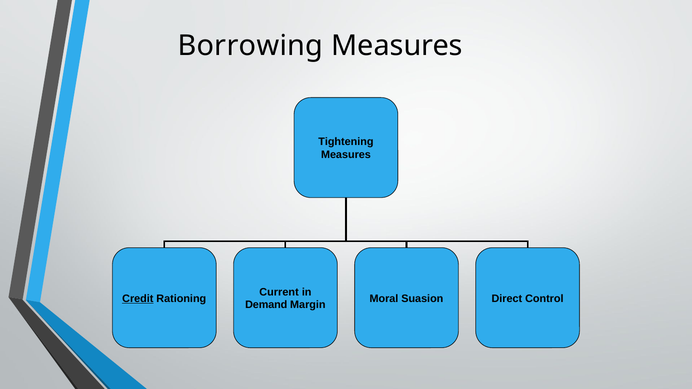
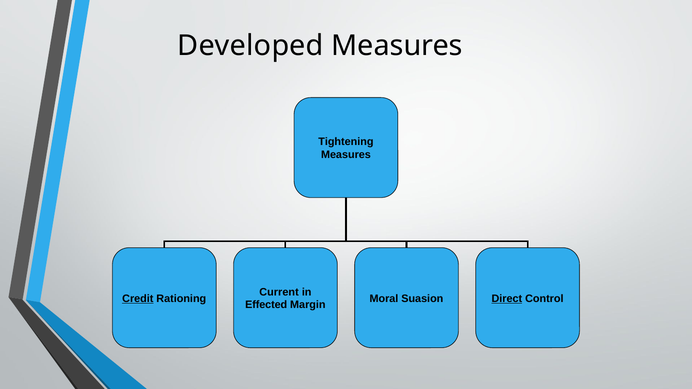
Borrowing: Borrowing -> Developed (250, 46)
Direct underline: none -> present (507, 299)
Demand: Demand -> Effected (266, 305)
